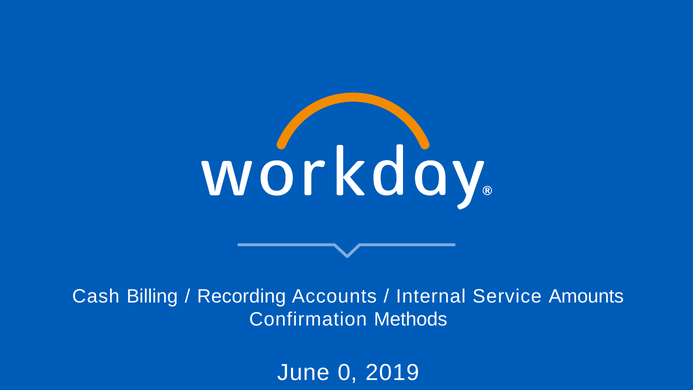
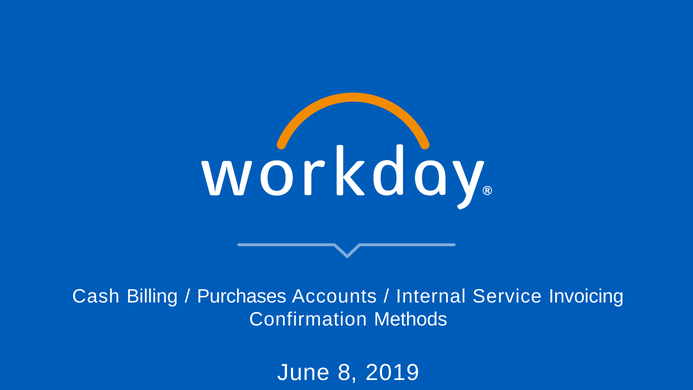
Recording: Recording -> Purchases (242, 296)
Amounts: Amounts -> Invoicing (586, 296)
0: 0 -> 8 (347, 373)
